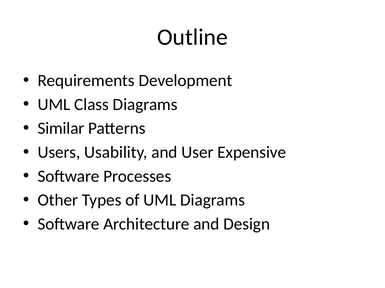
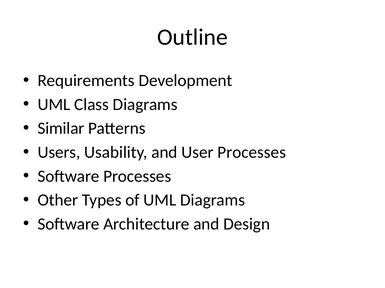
User Expensive: Expensive -> Processes (252, 153)
